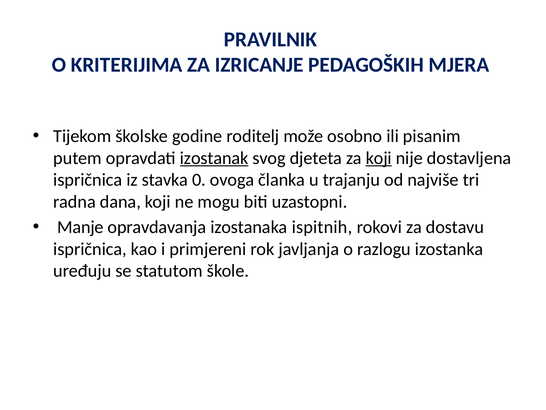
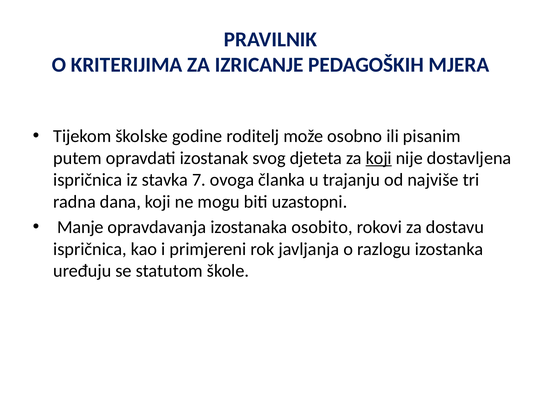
izostanak underline: present -> none (214, 158)
0: 0 -> 7 (199, 180)
ispitnih: ispitnih -> osobito (322, 227)
